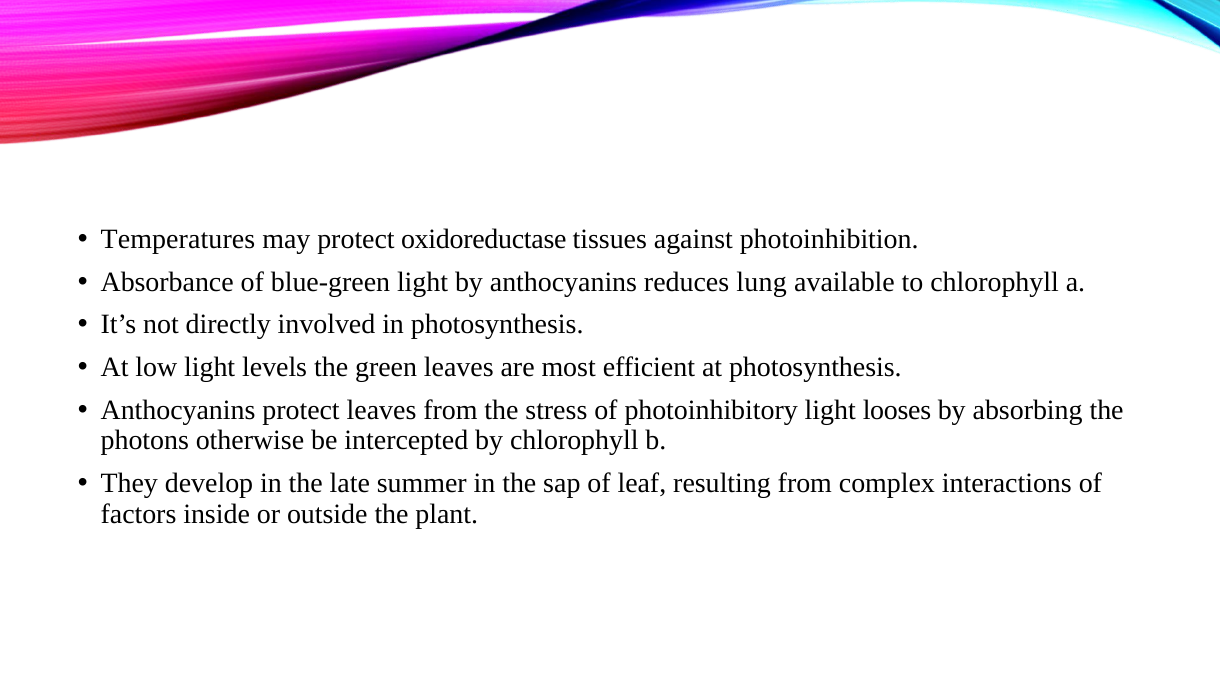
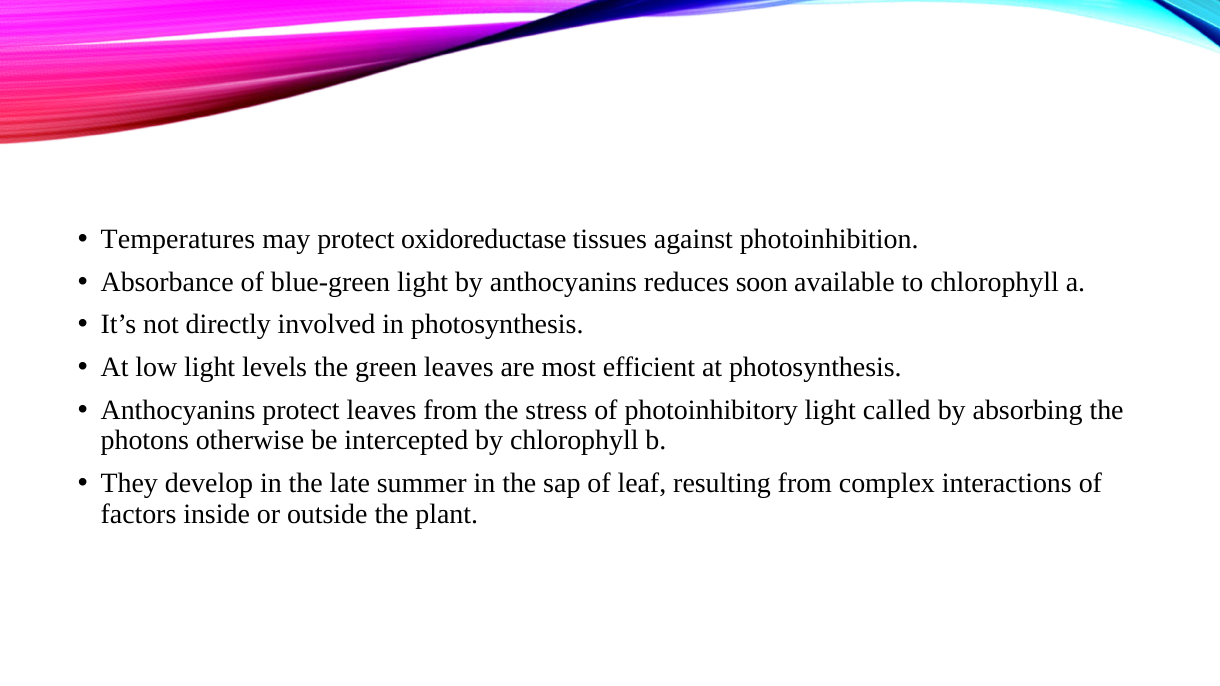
lung: lung -> soon (762, 282)
looses: looses -> called (897, 411)
